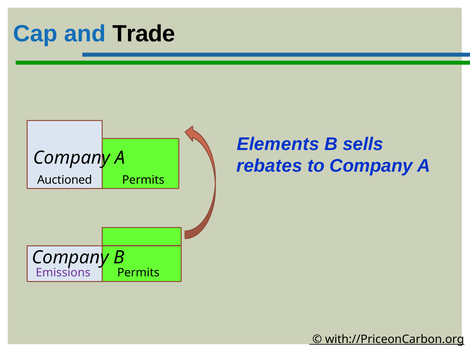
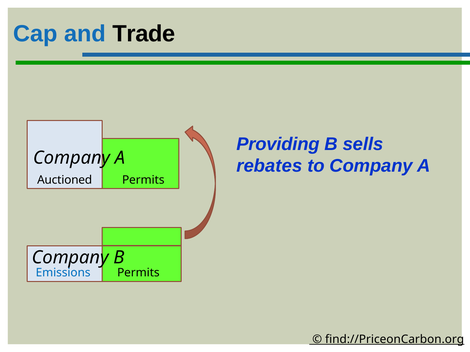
Elements: Elements -> Providing (278, 144)
Emissions colour: purple -> blue (63, 273)
with://PriceonCarbon.org: with://PriceonCarbon.org -> find://PriceonCarbon.org (395, 340)
